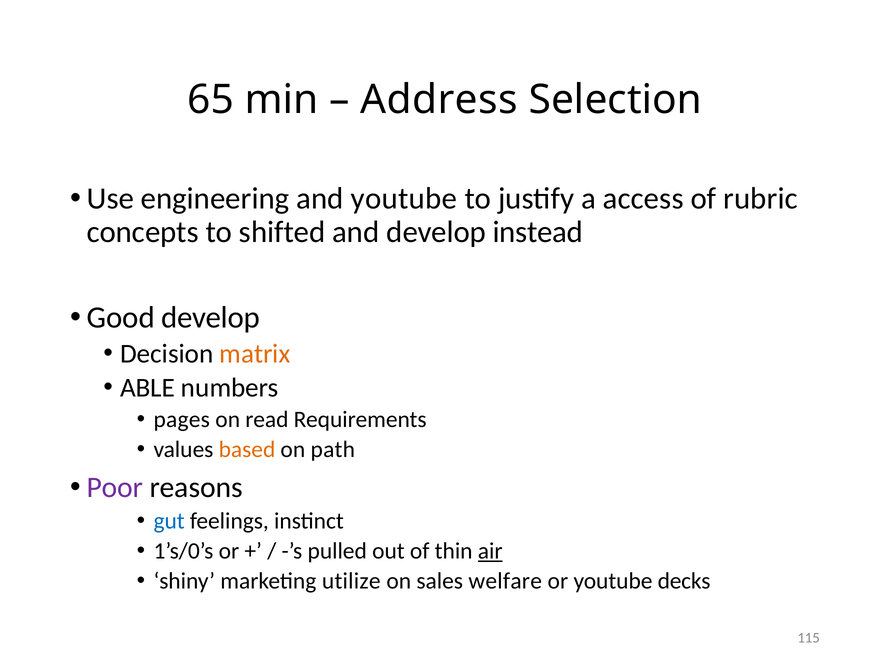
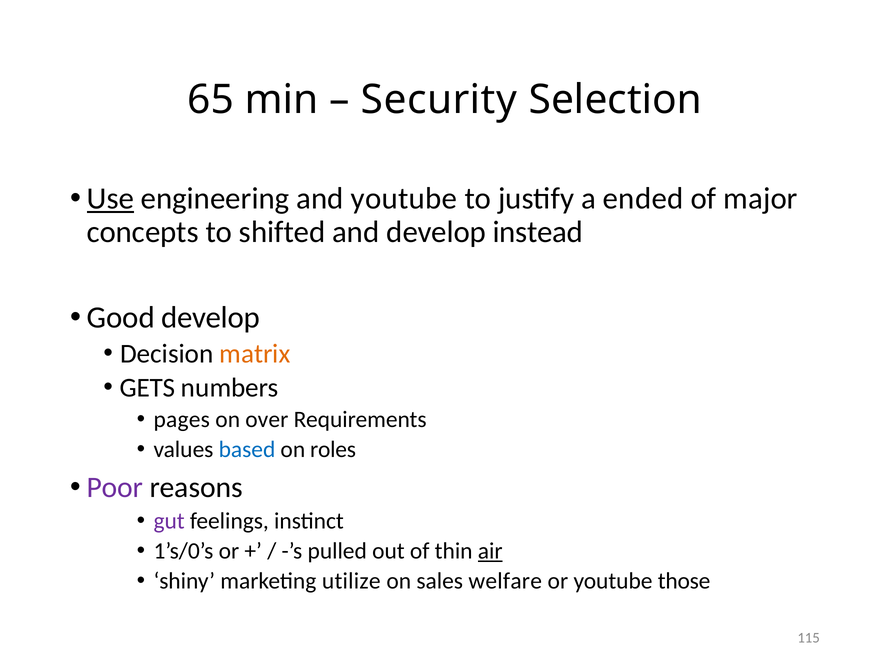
Address: Address -> Security (439, 100)
Use underline: none -> present (110, 199)
access: access -> ended (643, 199)
rubric: rubric -> major (761, 199)
ABLE: ABLE -> GETS (148, 387)
read: read -> over (267, 419)
based colour: orange -> blue (247, 449)
path: path -> roles (333, 449)
gut colour: blue -> purple (169, 521)
decks: decks -> those (684, 581)
